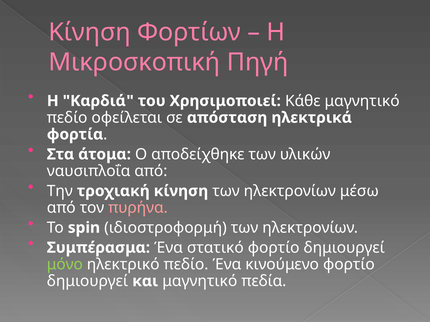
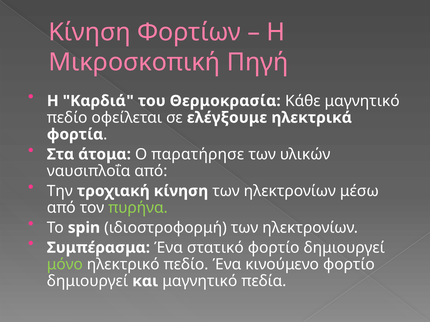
Χρησιμοποιεί: Χρησιμοποιεί -> Θερμοκρασία (225, 101)
απόσταση: απόσταση -> ελέγξουμε (227, 118)
αποδείχθηκε: αποδείχθηκε -> παρατήρησε (198, 155)
πυρήνα colour: pink -> light green (138, 208)
